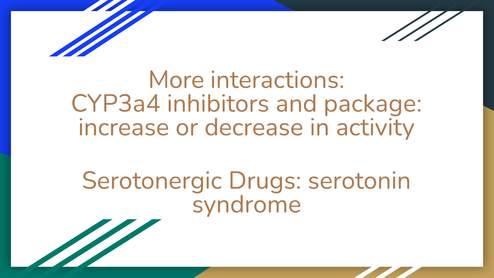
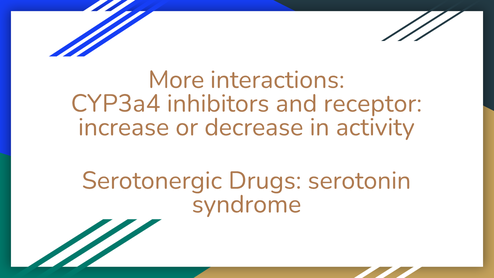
package: package -> receptor (373, 103)
